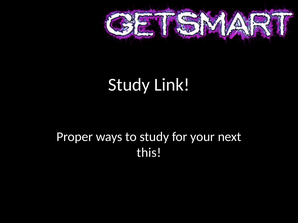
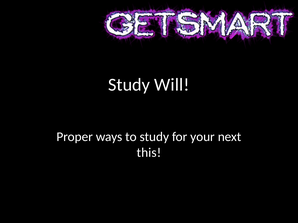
Link: Link -> Will (172, 85)
